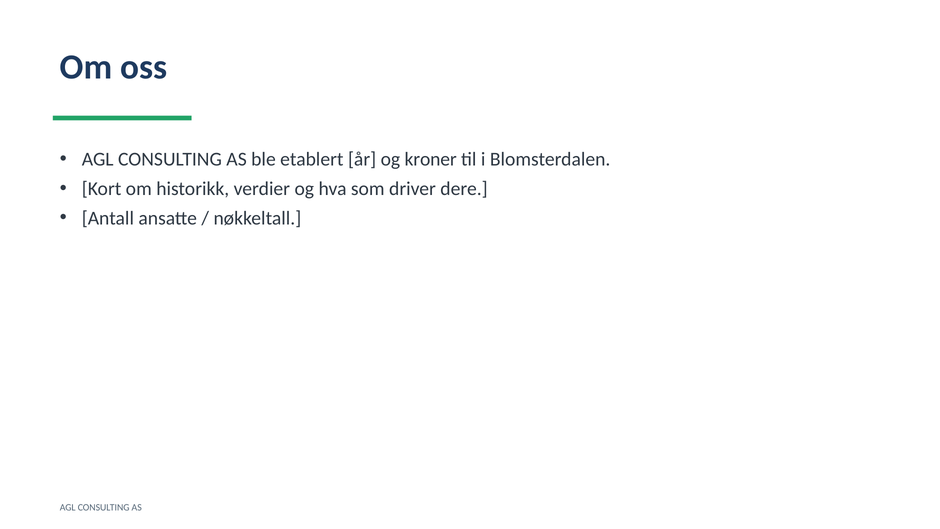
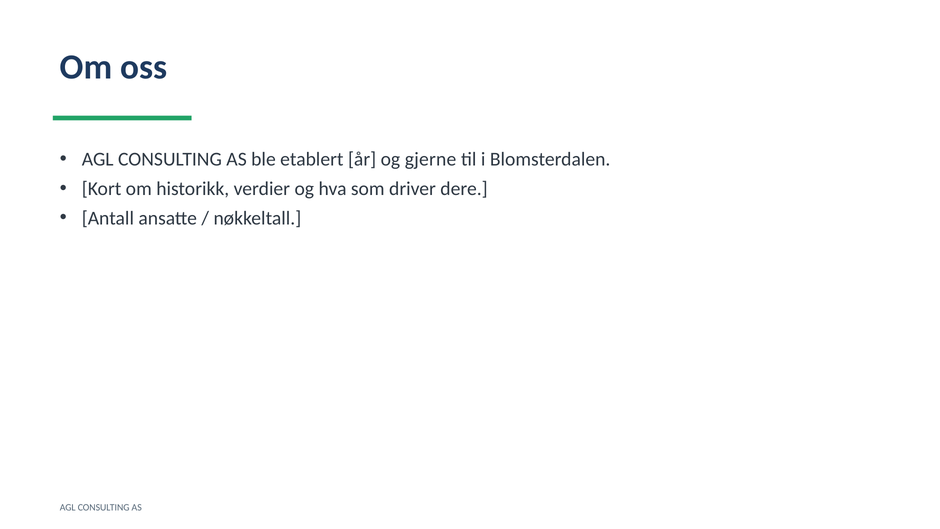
kroner: kroner -> gjerne (431, 159)
